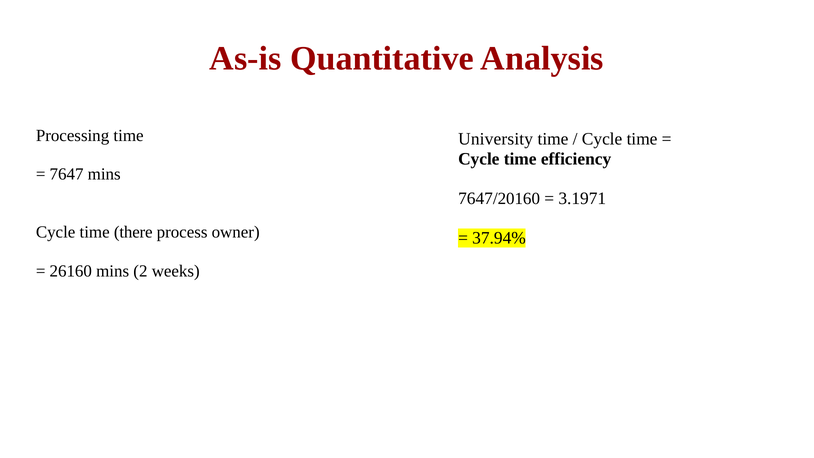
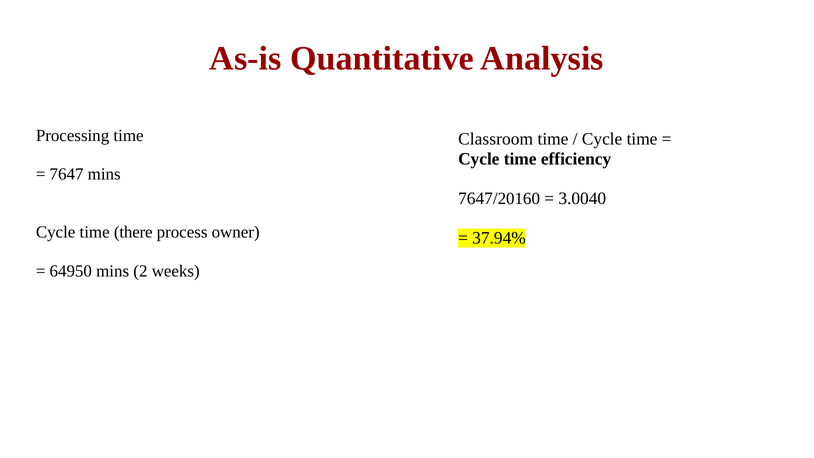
University: University -> Classroom (496, 139)
3.1971: 3.1971 -> 3.0040 (582, 198)
26160: 26160 -> 64950 (71, 271)
